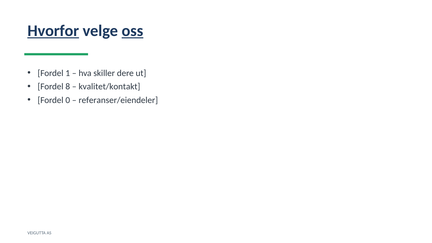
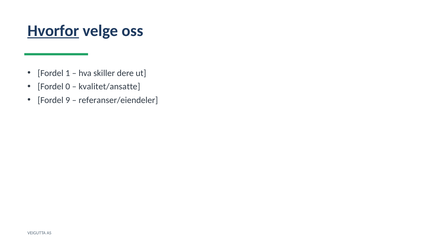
oss underline: present -> none (132, 31)
8: 8 -> 0 (68, 87)
kvalitet/kontakt: kvalitet/kontakt -> kvalitet/ansatte (109, 87)
0: 0 -> 9 (68, 100)
